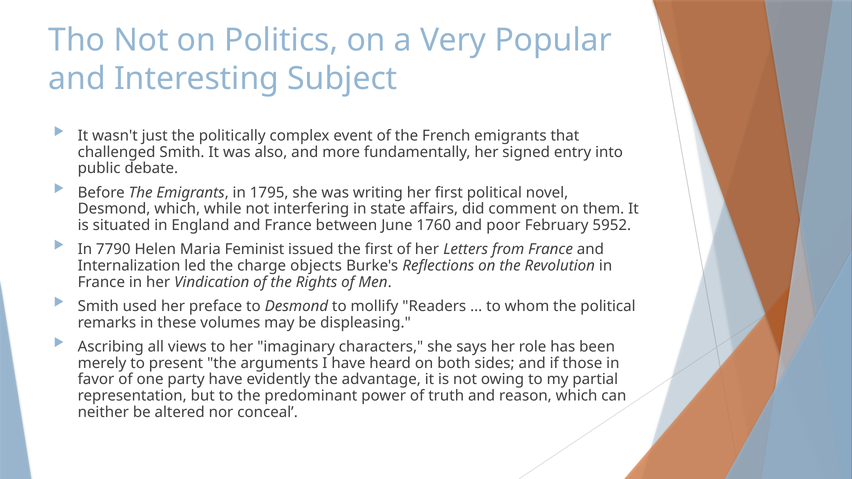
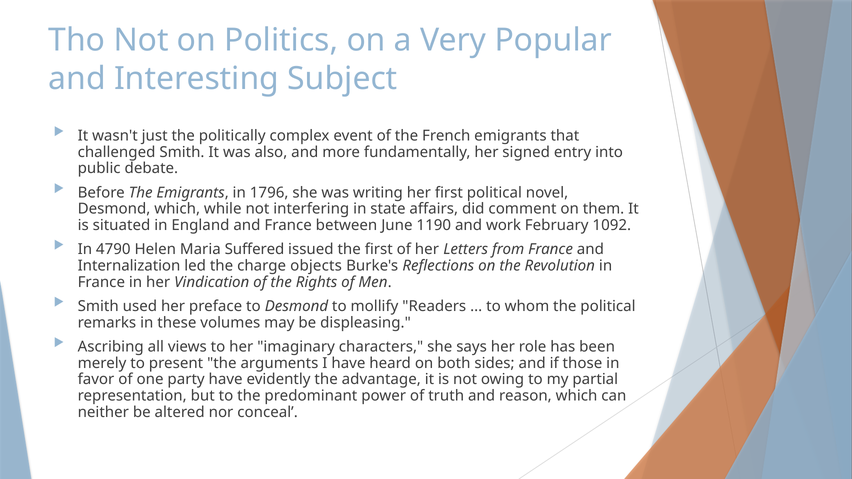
1795: 1795 -> 1796 (269, 193)
1760: 1760 -> 1190 (434, 225)
poor: poor -> work (504, 225)
5952: 5952 -> 1092 (612, 225)
7790: 7790 -> 4790 (113, 250)
Feminist: Feminist -> Suffered (254, 250)
